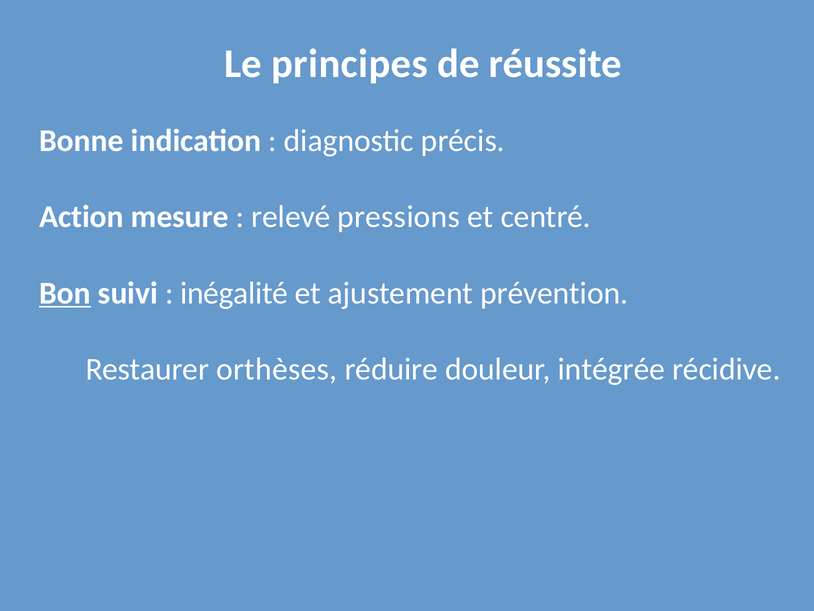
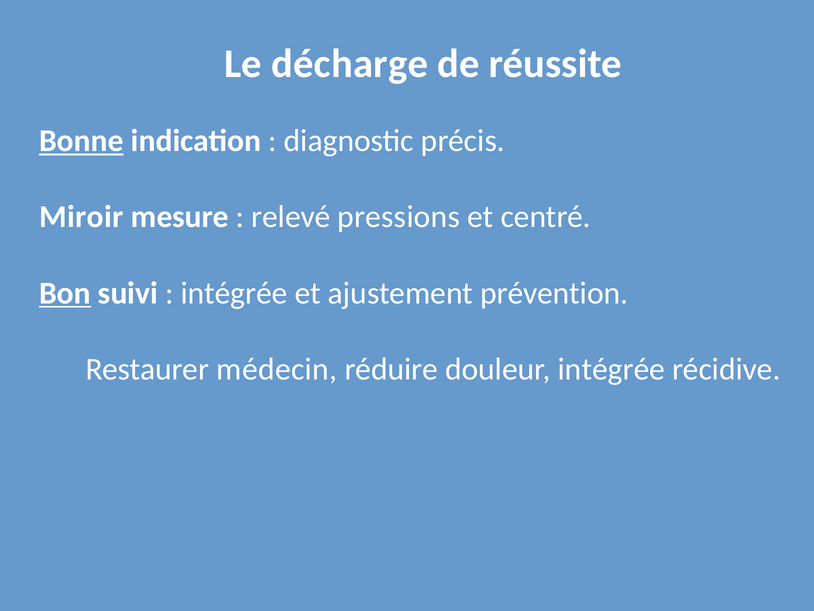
principes: principes -> décharge (350, 64)
Bonne underline: none -> present (81, 141)
Action: Action -> Miroir (81, 217)
inégalité: inégalité -> intégrée (234, 293)
orthèses: orthèses -> médecin (277, 369)
